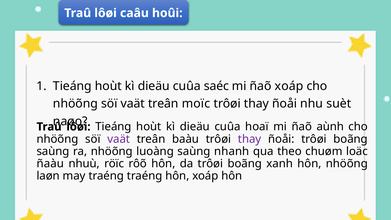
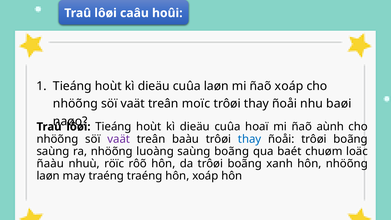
cuûa saéc: saéc -> laøn (216, 86)
suèt: suèt -> baøi (339, 104)
thay colour: purple -> blue (250, 139)
saùng nhanh: nhanh -> boãng (232, 151)
theo: theo -> baét (289, 151)
